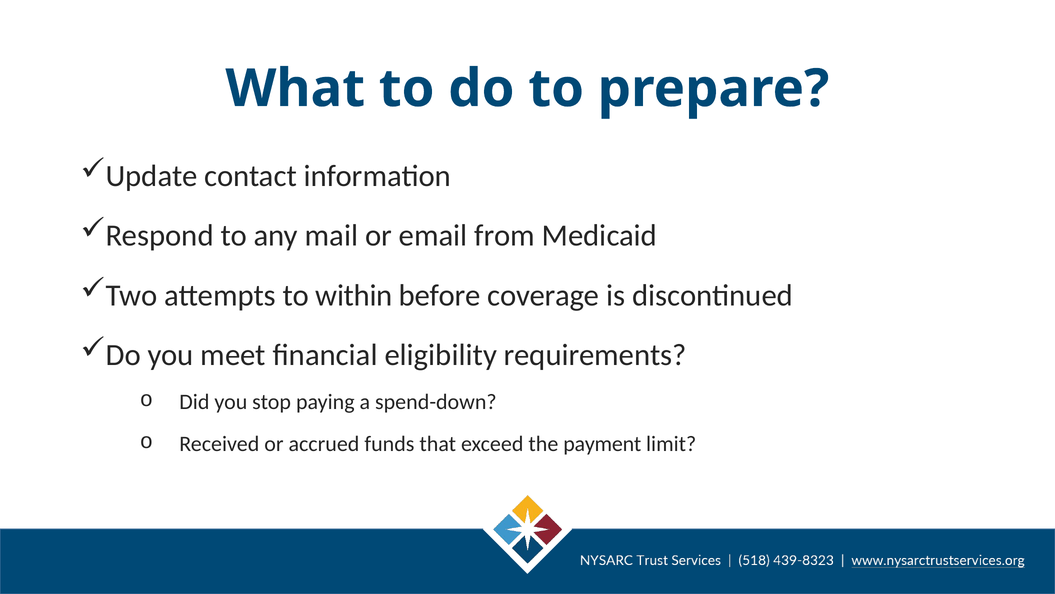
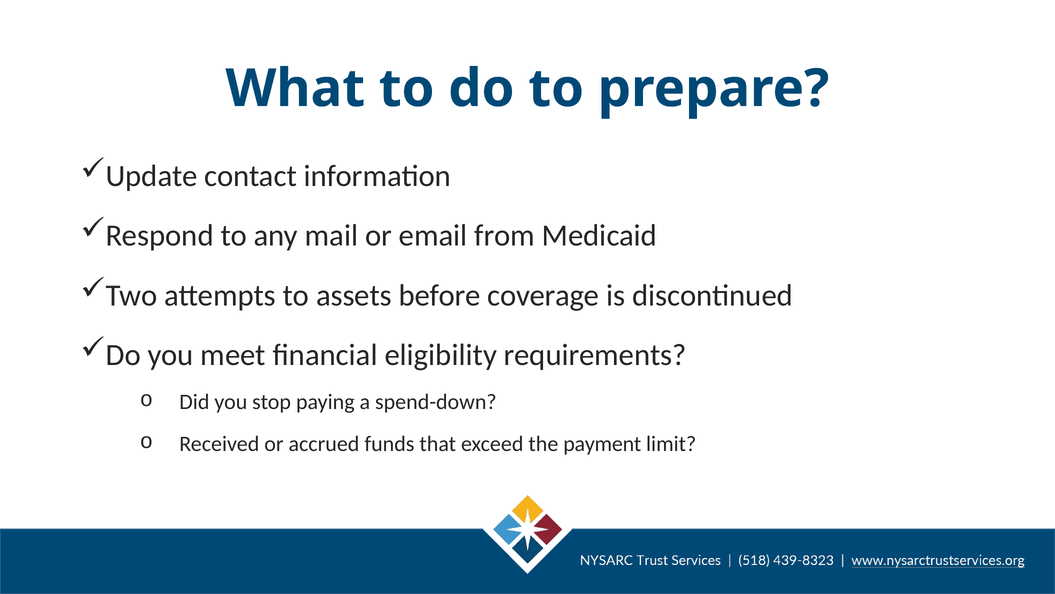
within: within -> assets (354, 295)
